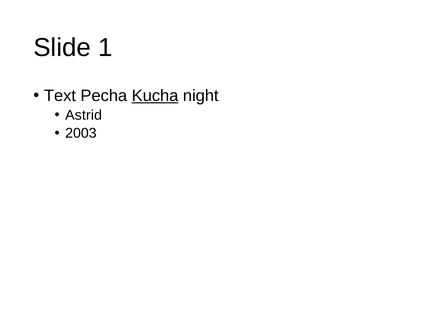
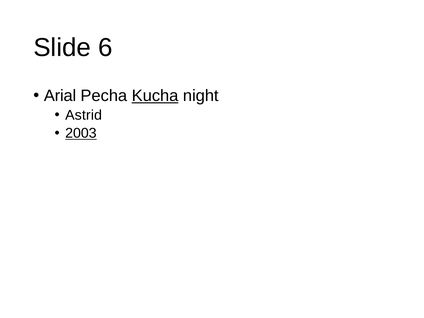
1: 1 -> 6 (105, 47)
Text: Text -> Arial (60, 96)
2003 underline: none -> present (81, 133)
